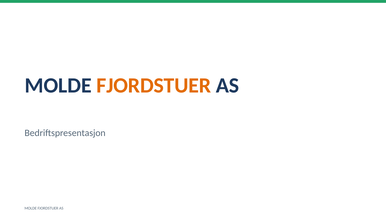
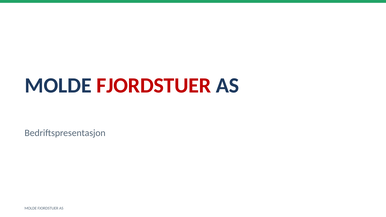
FJORDSTUER colour: orange -> red (154, 86)
